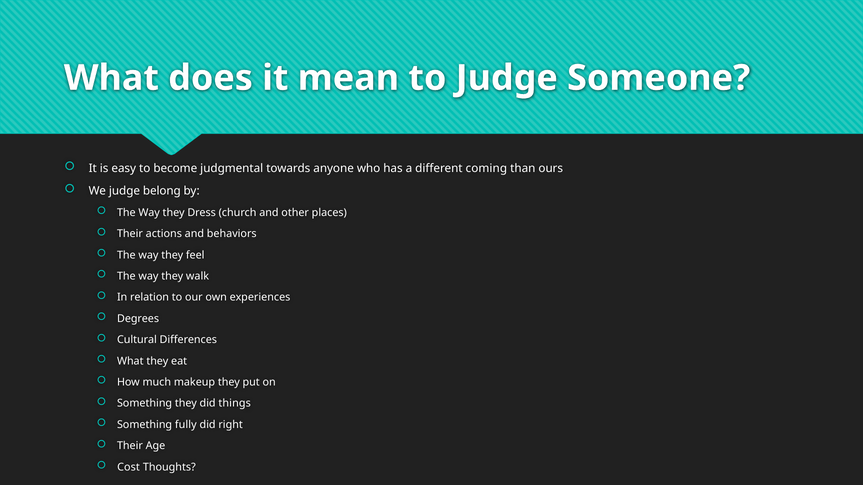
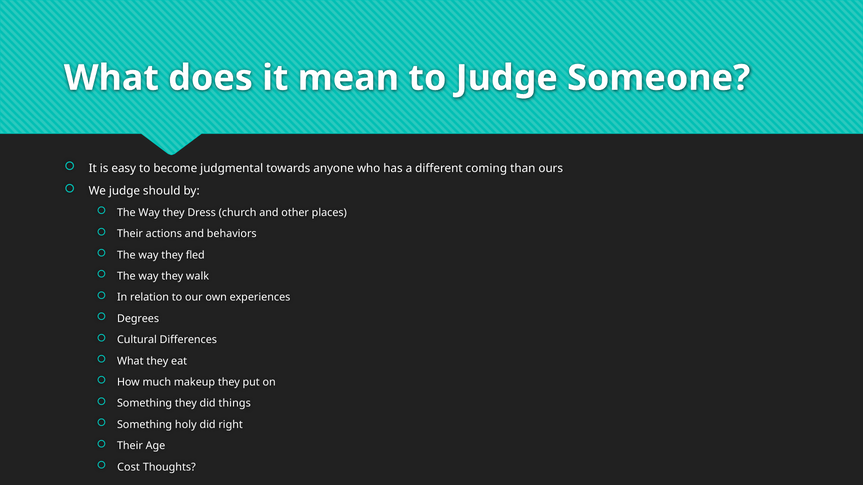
belong: belong -> should (162, 191)
feel: feel -> fled (195, 255)
fully: fully -> holy (186, 425)
